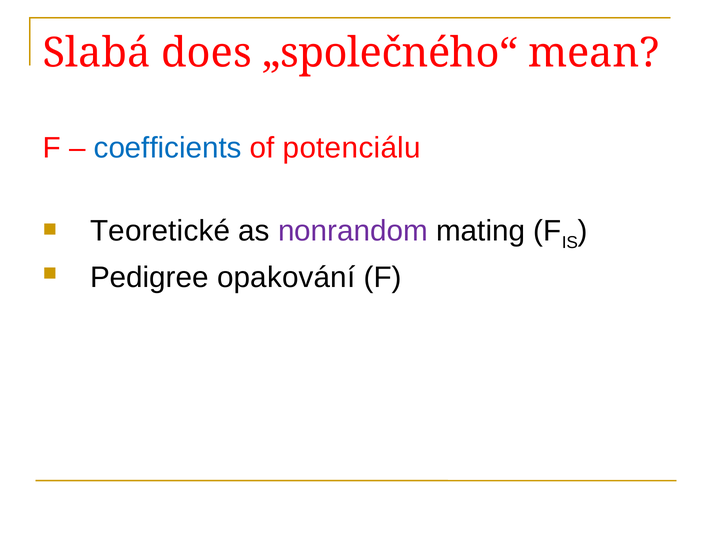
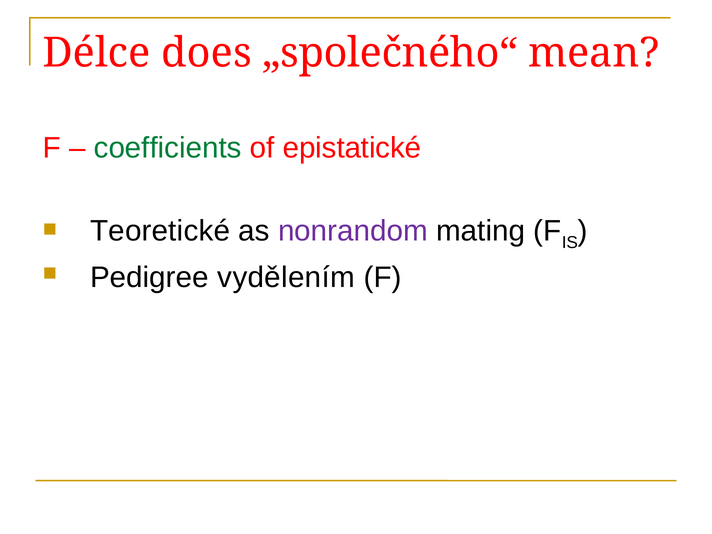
Slabá: Slabá -> Délce (97, 53)
coefficients colour: blue -> green (168, 148)
potenciálu: potenciálu -> epistatické (352, 148)
opakování: opakování -> vydělením (286, 278)
